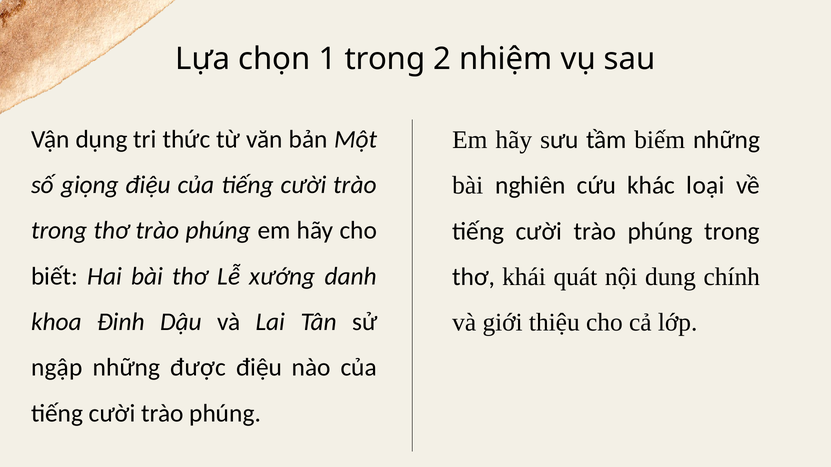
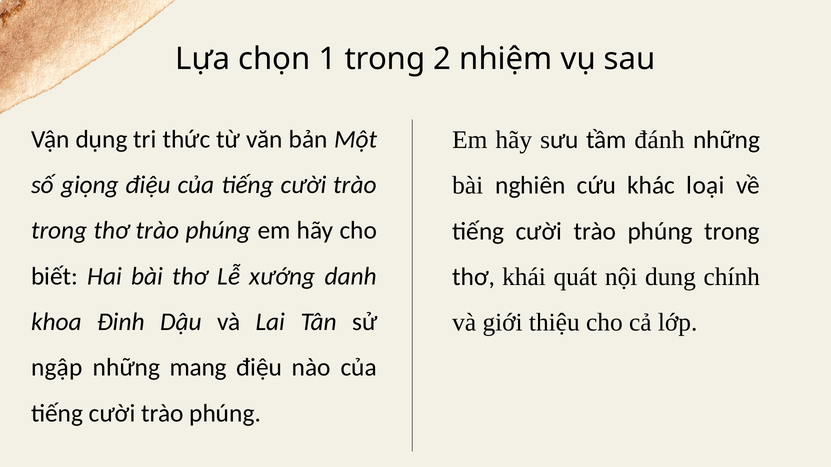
biếm: biếm -> đánh (660, 140)
được: được -> mang (198, 368)
